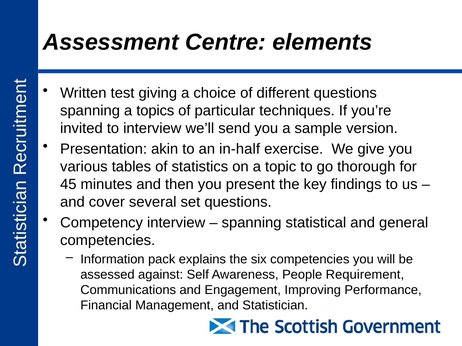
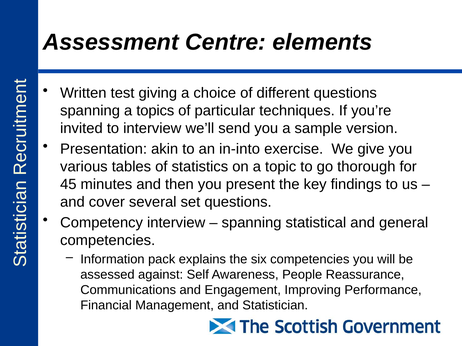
in-half: in-half -> in-into (240, 149)
Requirement: Requirement -> Reassurance (365, 275)
